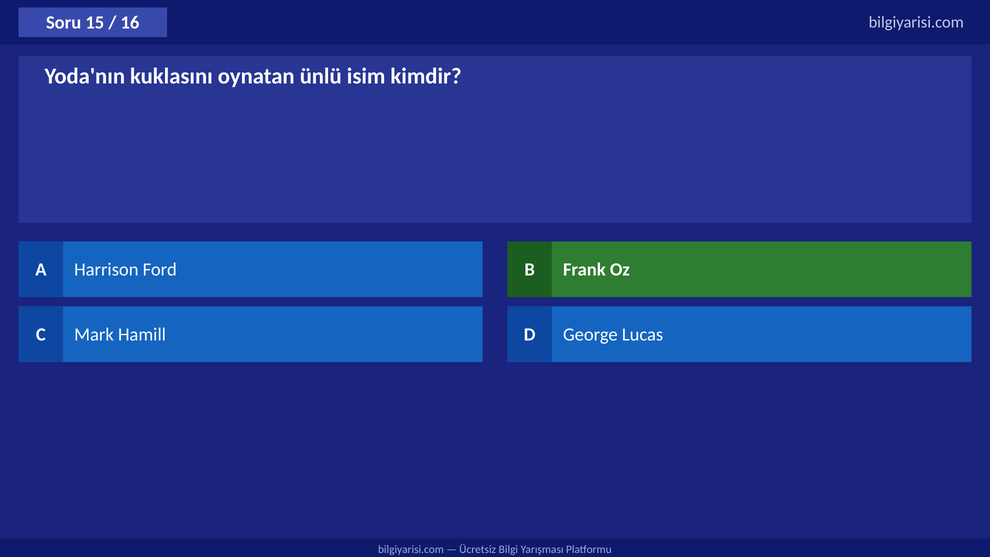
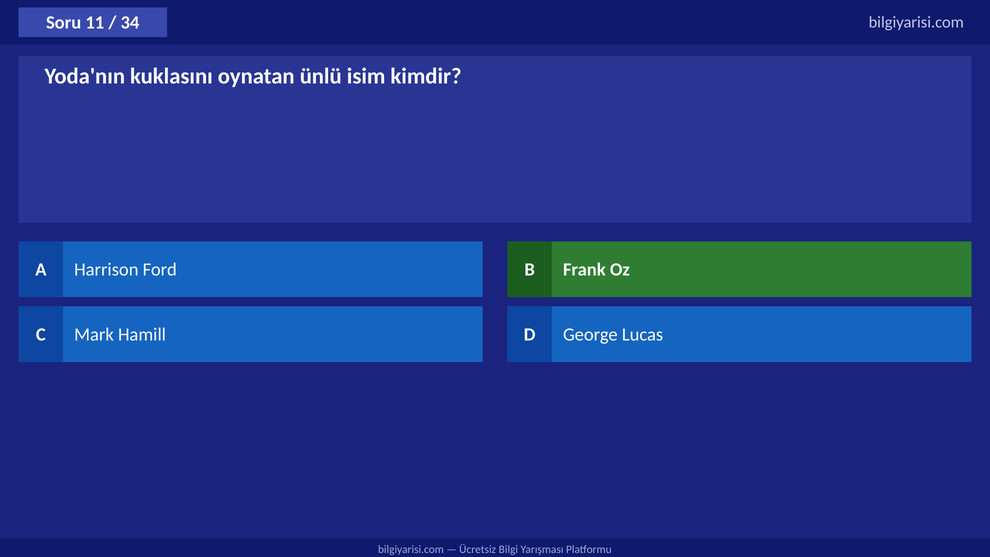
15: 15 -> 11 (95, 23)
16: 16 -> 34 (130, 23)
